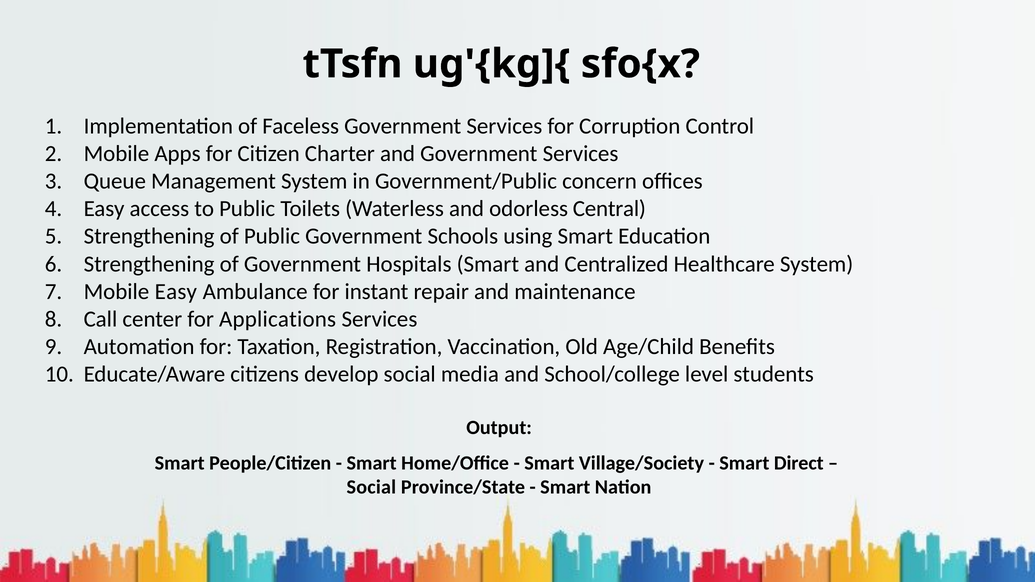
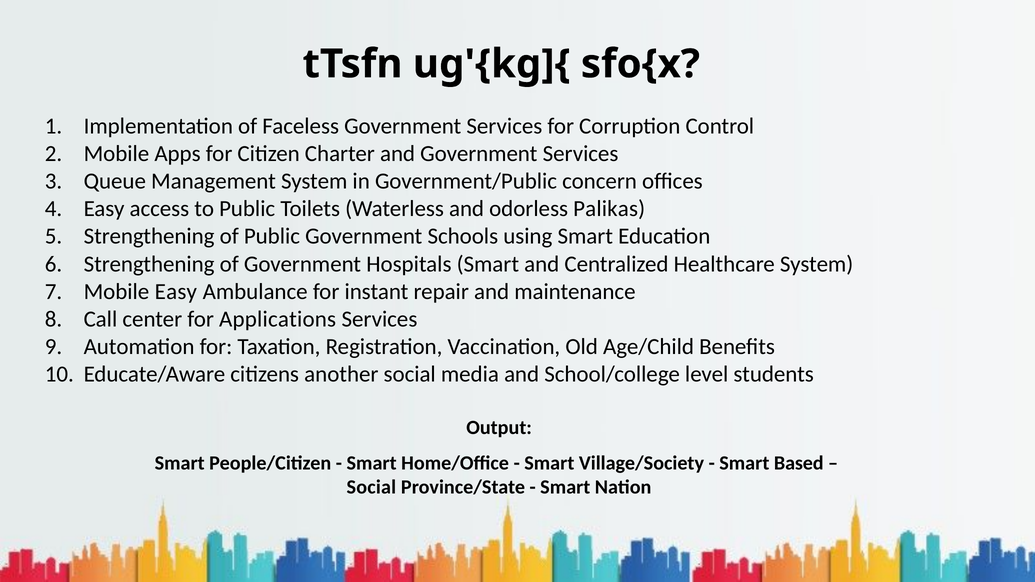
Central: Central -> Palikas (609, 209)
develop: develop -> another (341, 374)
Direct: Direct -> Based (799, 463)
